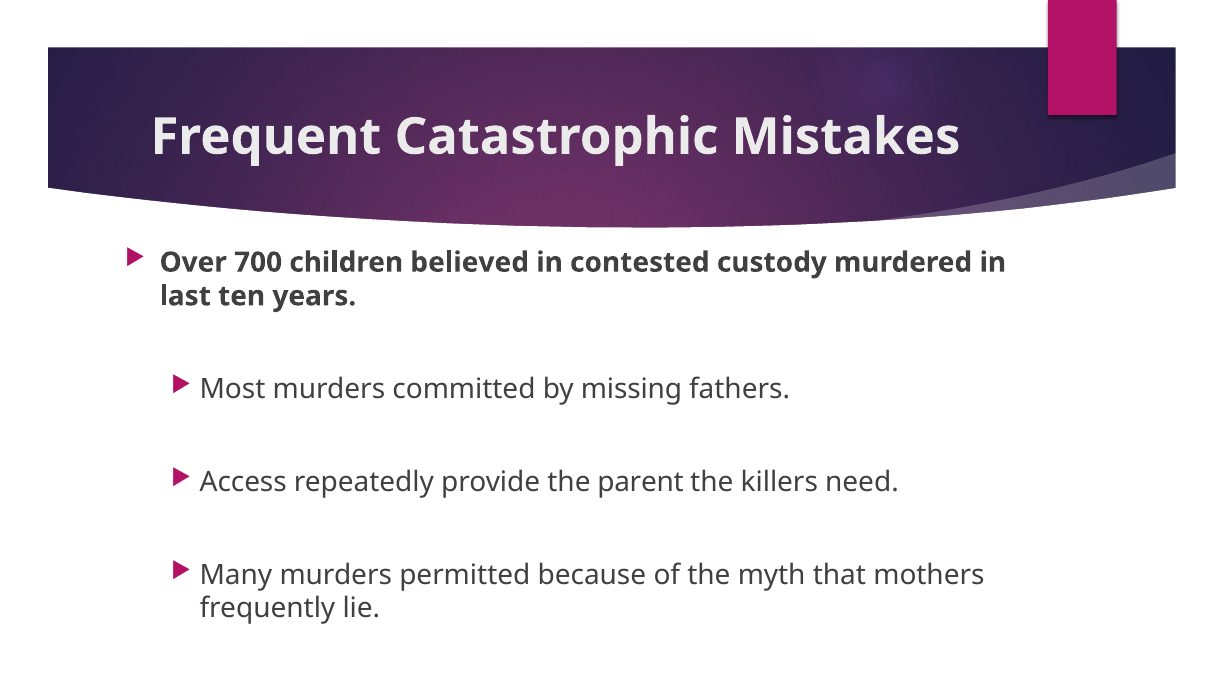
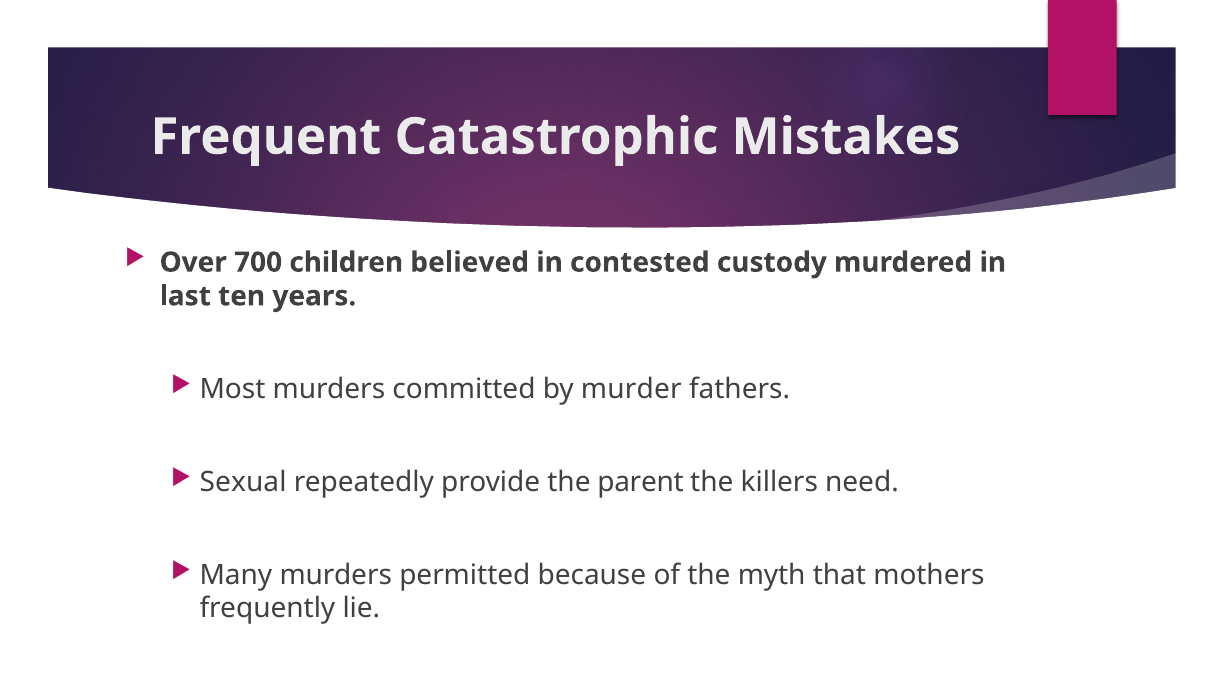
missing: missing -> murder (631, 389)
Access: Access -> Sexual (243, 482)
